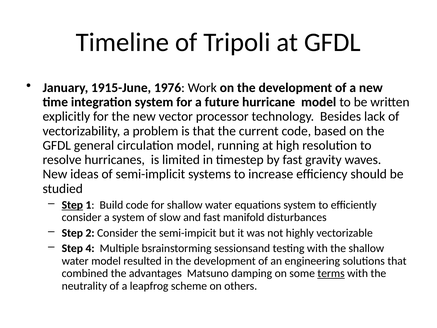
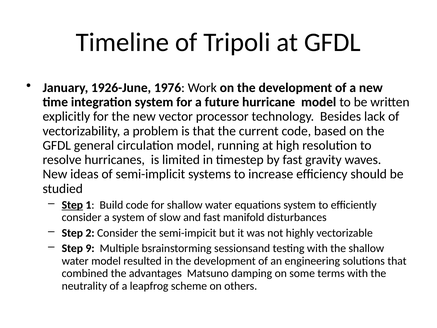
1915-June: 1915-June -> 1926-June (121, 88)
4: 4 -> 9 (90, 248)
terms underline: present -> none (331, 273)
